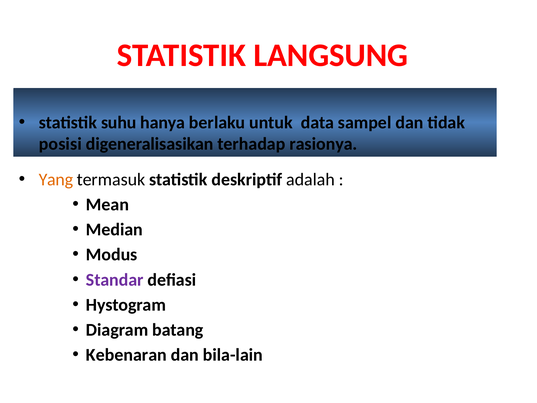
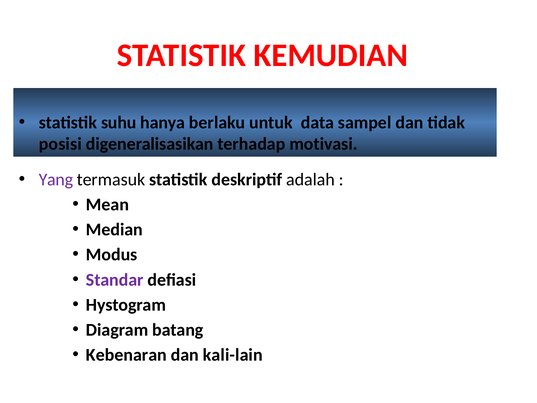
LANGSUNG: LANGSUNG -> KEMUDIAN (331, 55)
rasionya: rasionya -> motivasi (323, 144)
Yang colour: orange -> purple (56, 179)
bila-lain: bila-lain -> kali-lain (233, 355)
